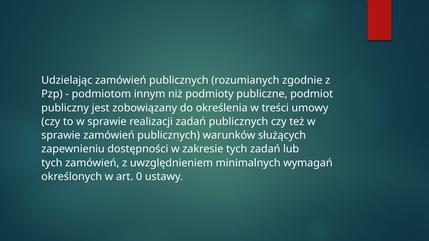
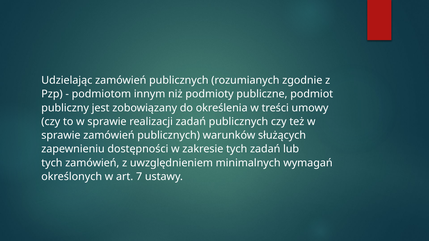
0: 0 -> 7 (139, 177)
